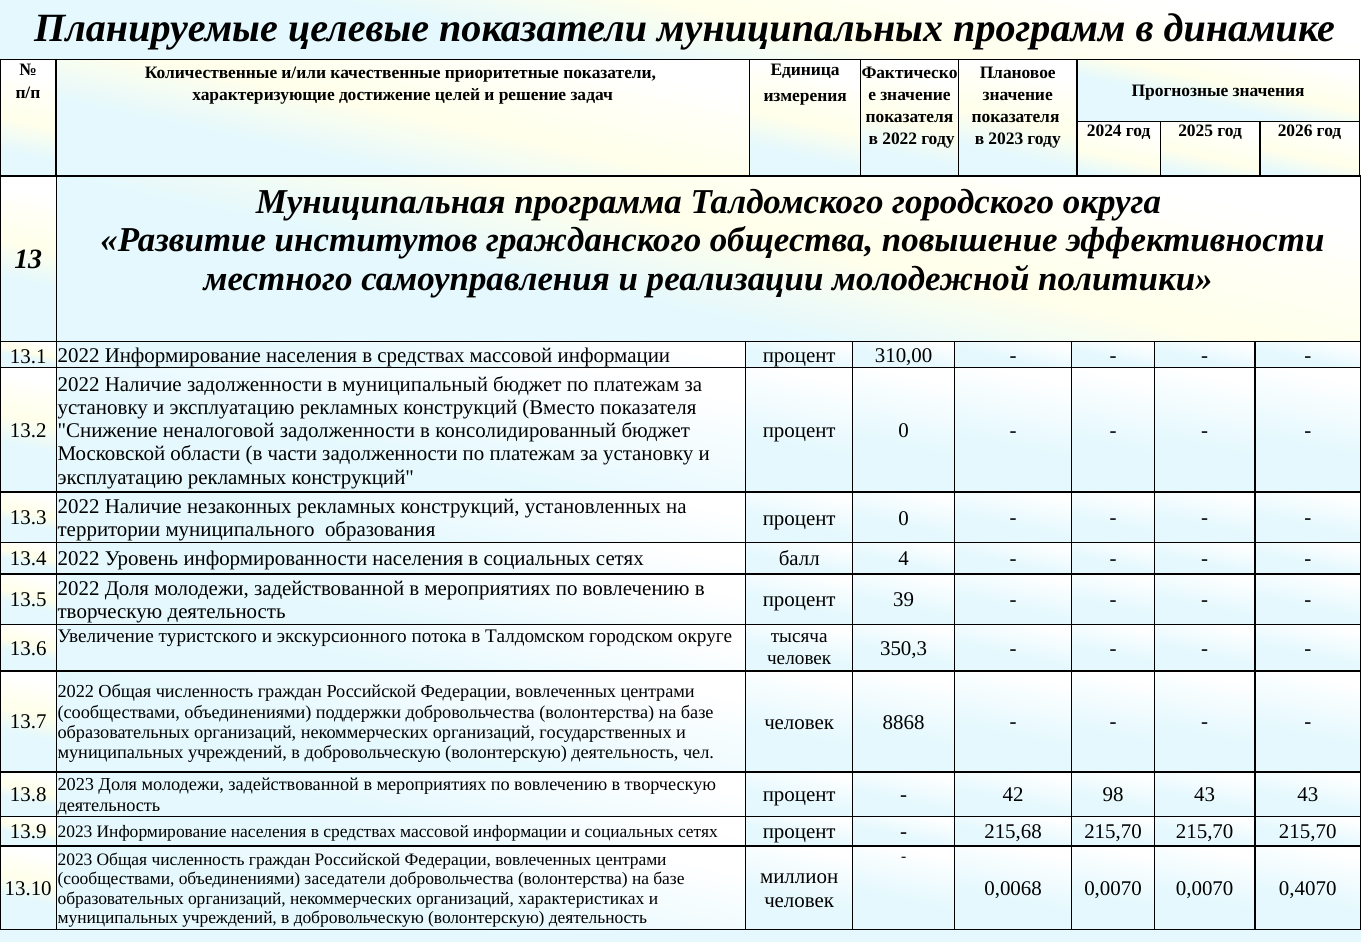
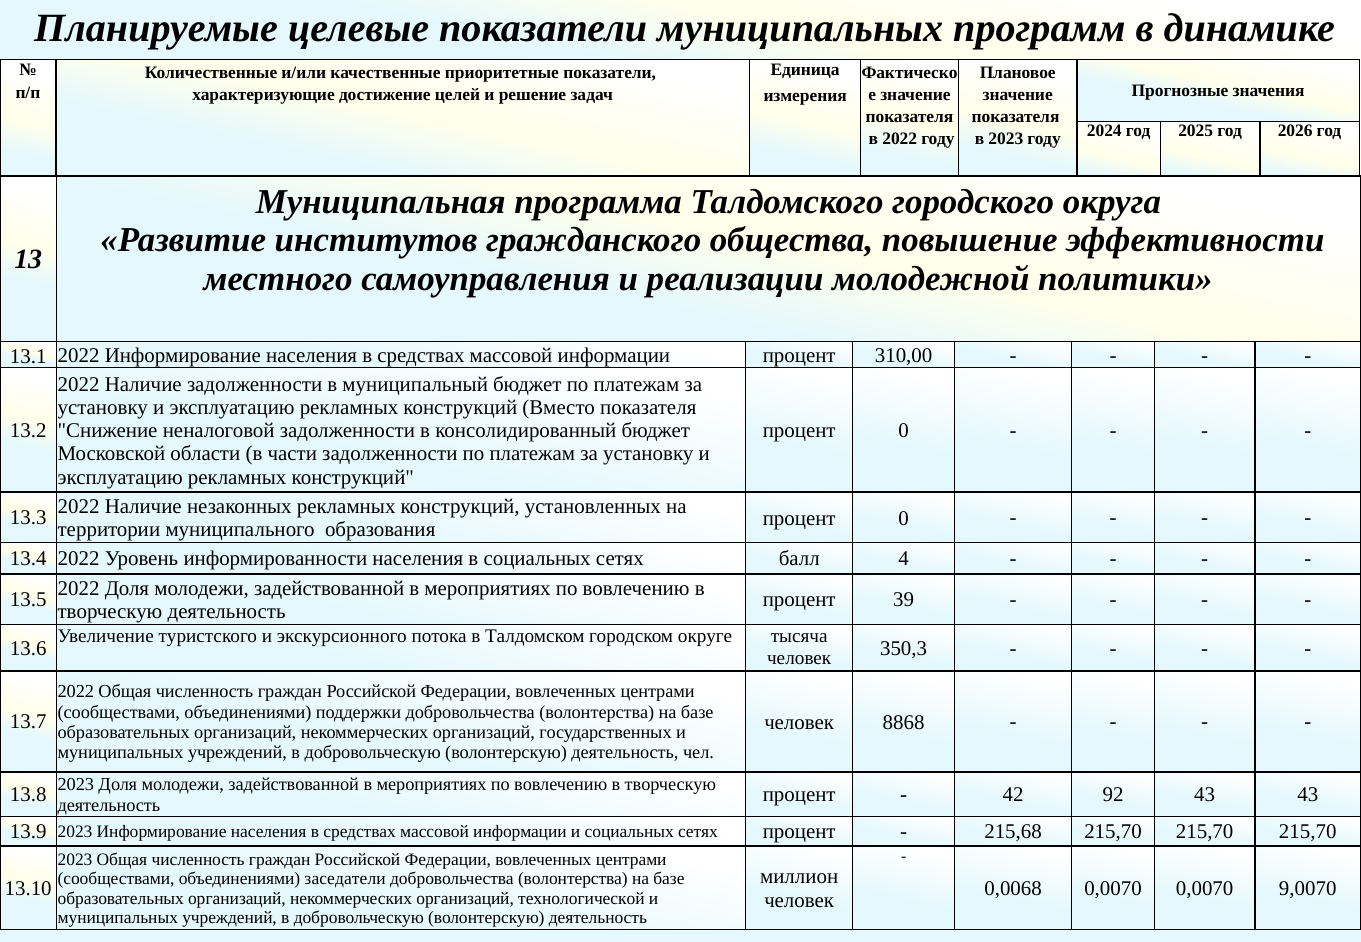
98: 98 -> 92 (1113, 795)
0,4070: 0,4070 -> 9,0070 (1308, 889)
характеристиках: характеристиках -> технологической (581, 899)
